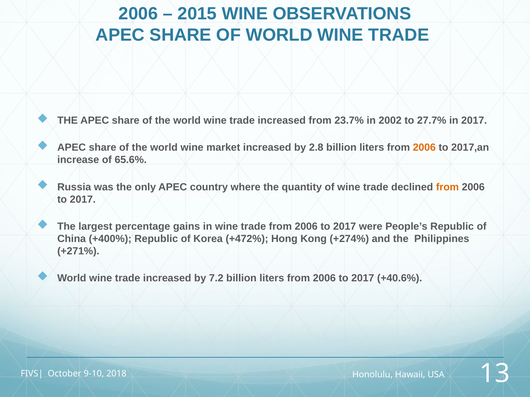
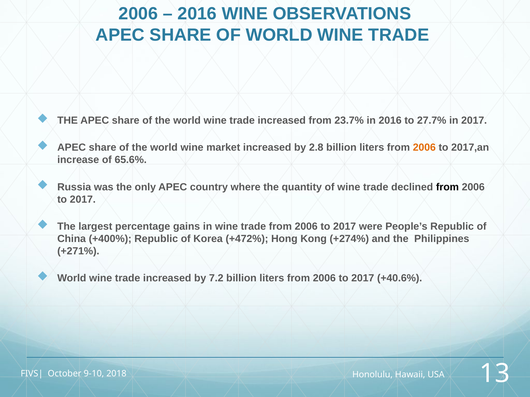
2015: 2015 -> 2016 (197, 14)
in 2002: 2002 -> 2016 (390, 121)
from colour: orange -> black (447, 187)
